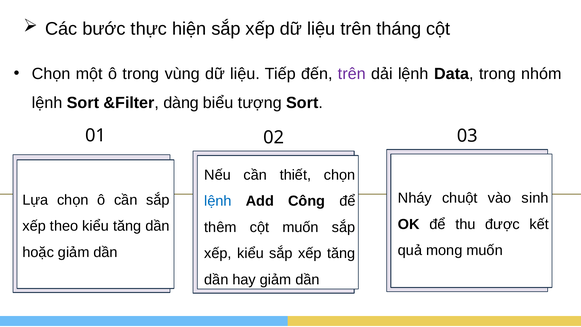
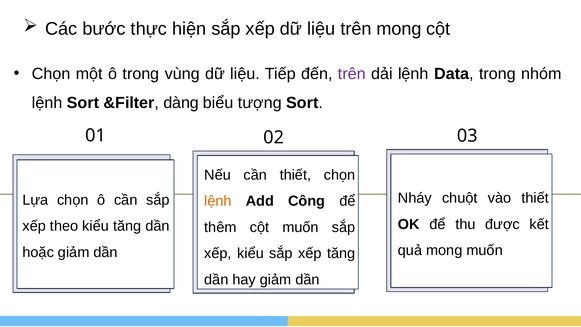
trên tháng: tháng -> mong (399, 29)
vào sinh: sinh -> thiết (535, 198)
lệnh colour: blue -> orange (218, 201)
